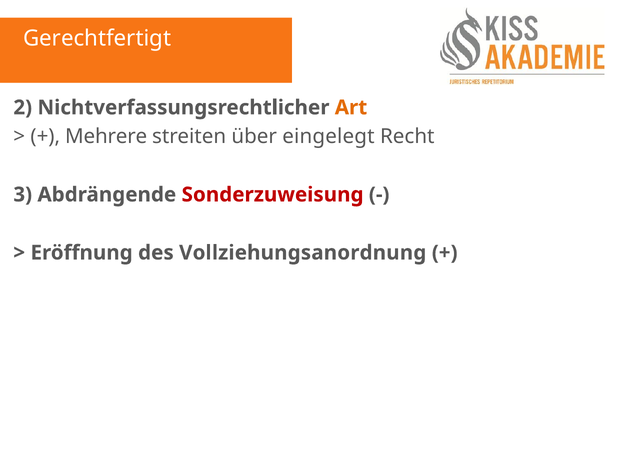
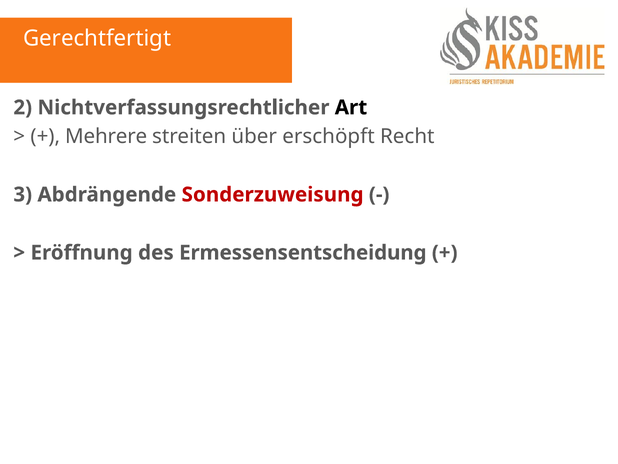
Art colour: orange -> black (351, 107)
eingelegt: eingelegt -> erschöpft (329, 136)
Vollziehungsanordnung: Vollziehungsanordnung -> Ermessensentscheidung (303, 252)
